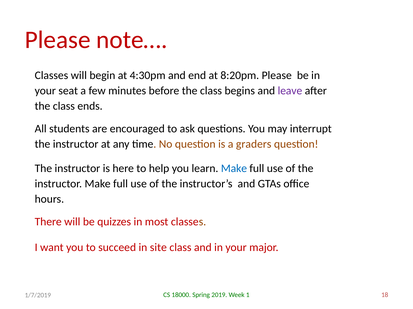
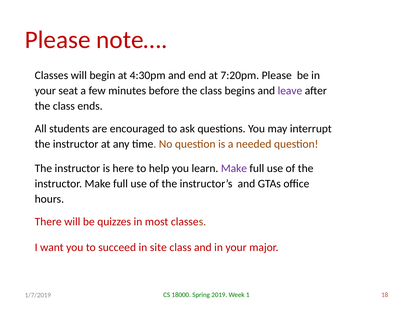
8:20pm: 8:20pm -> 7:20pm (240, 75)
graders: graders -> needed (254, 144)
Make colour: blue -> purple (234, 169)
